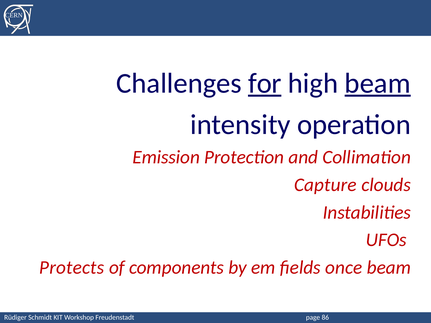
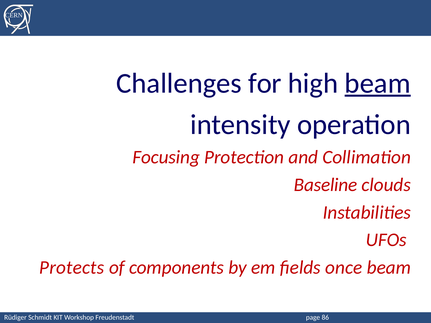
for underline: present -> none (265, 83)
Emission: Emission -> Focusing (166, 157)
Capture: Capture -> Baseline (326, 185)
